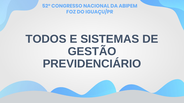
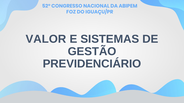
TODOS: TODOS -> VALOR (46, 39)
